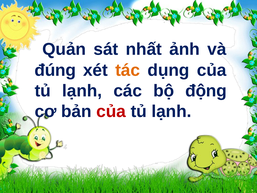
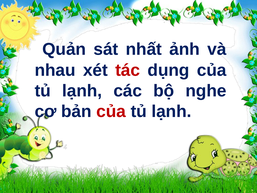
đúng: đúng -> nhau (55, 70)
tác colour: orange -> red (128, 70)
động: động -> nghe (206, 91)
